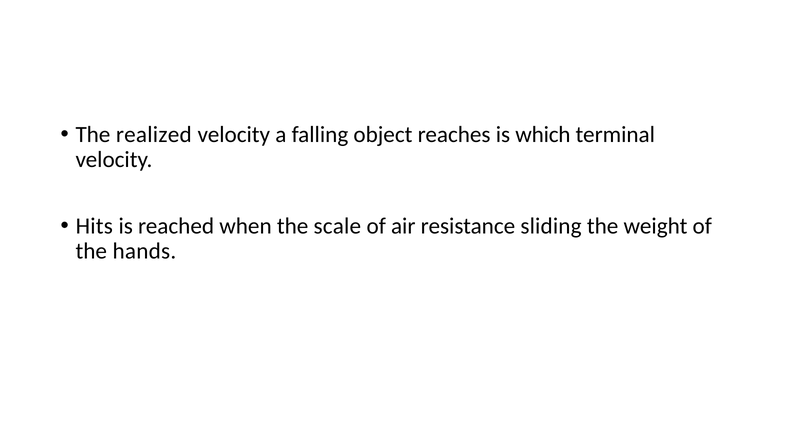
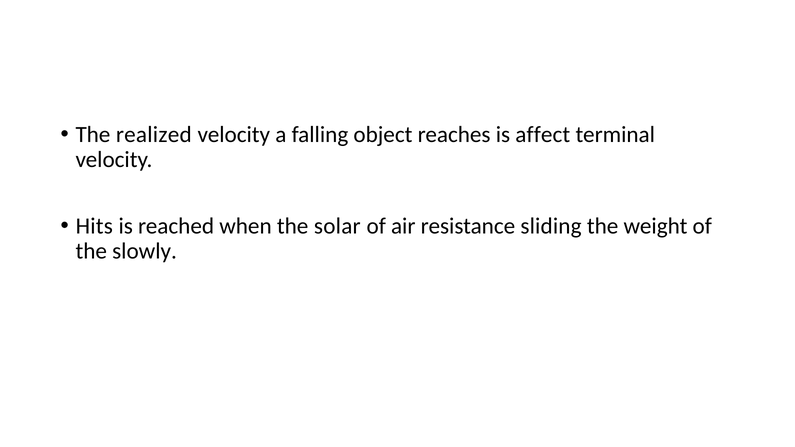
which: which -> affect (543, 134)
scale: scale -> solar (337, 226)
hands: hands -> slowly (145, 251)
